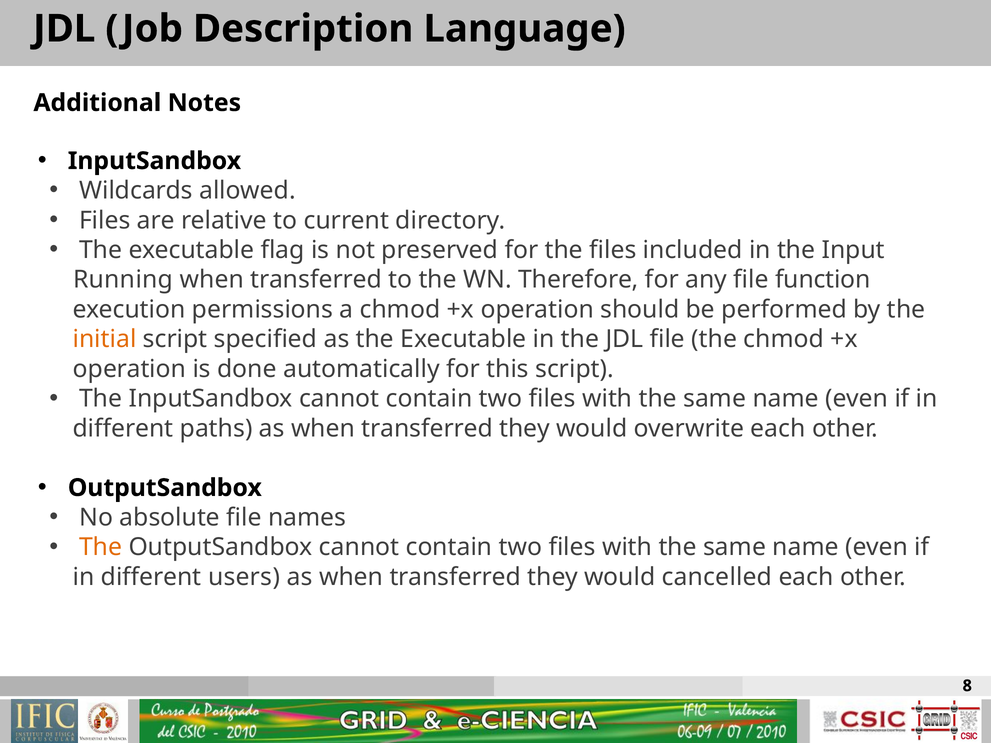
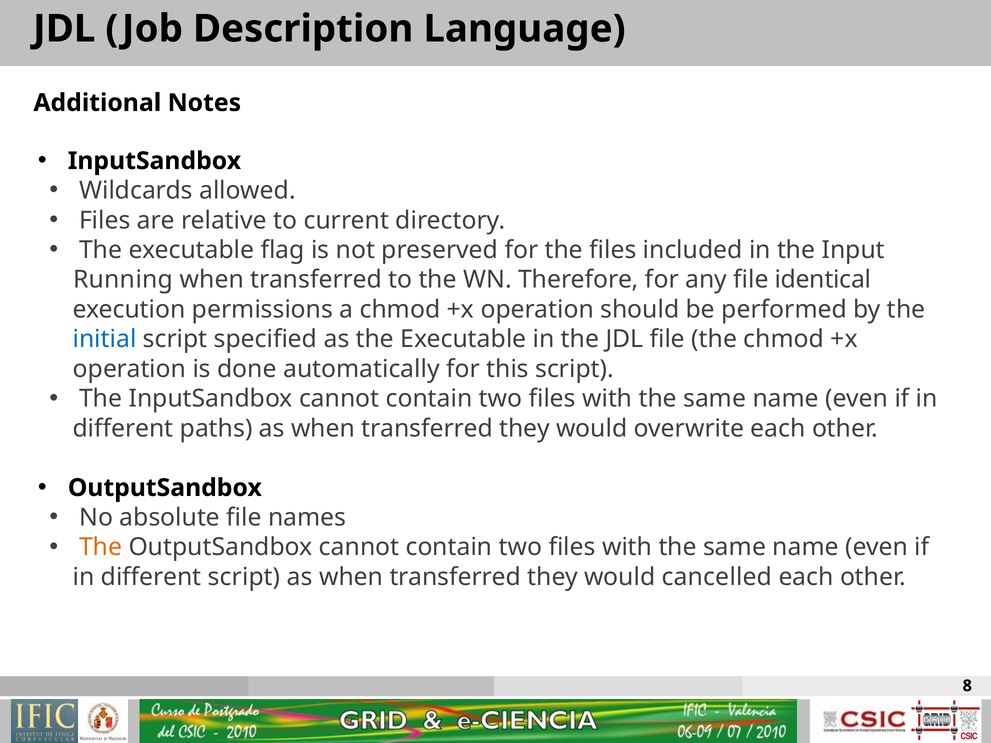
function: function -> identical (823, 280)
initial colour: orange -> blue (105, 339)
different users: users -> script (244, 577)
